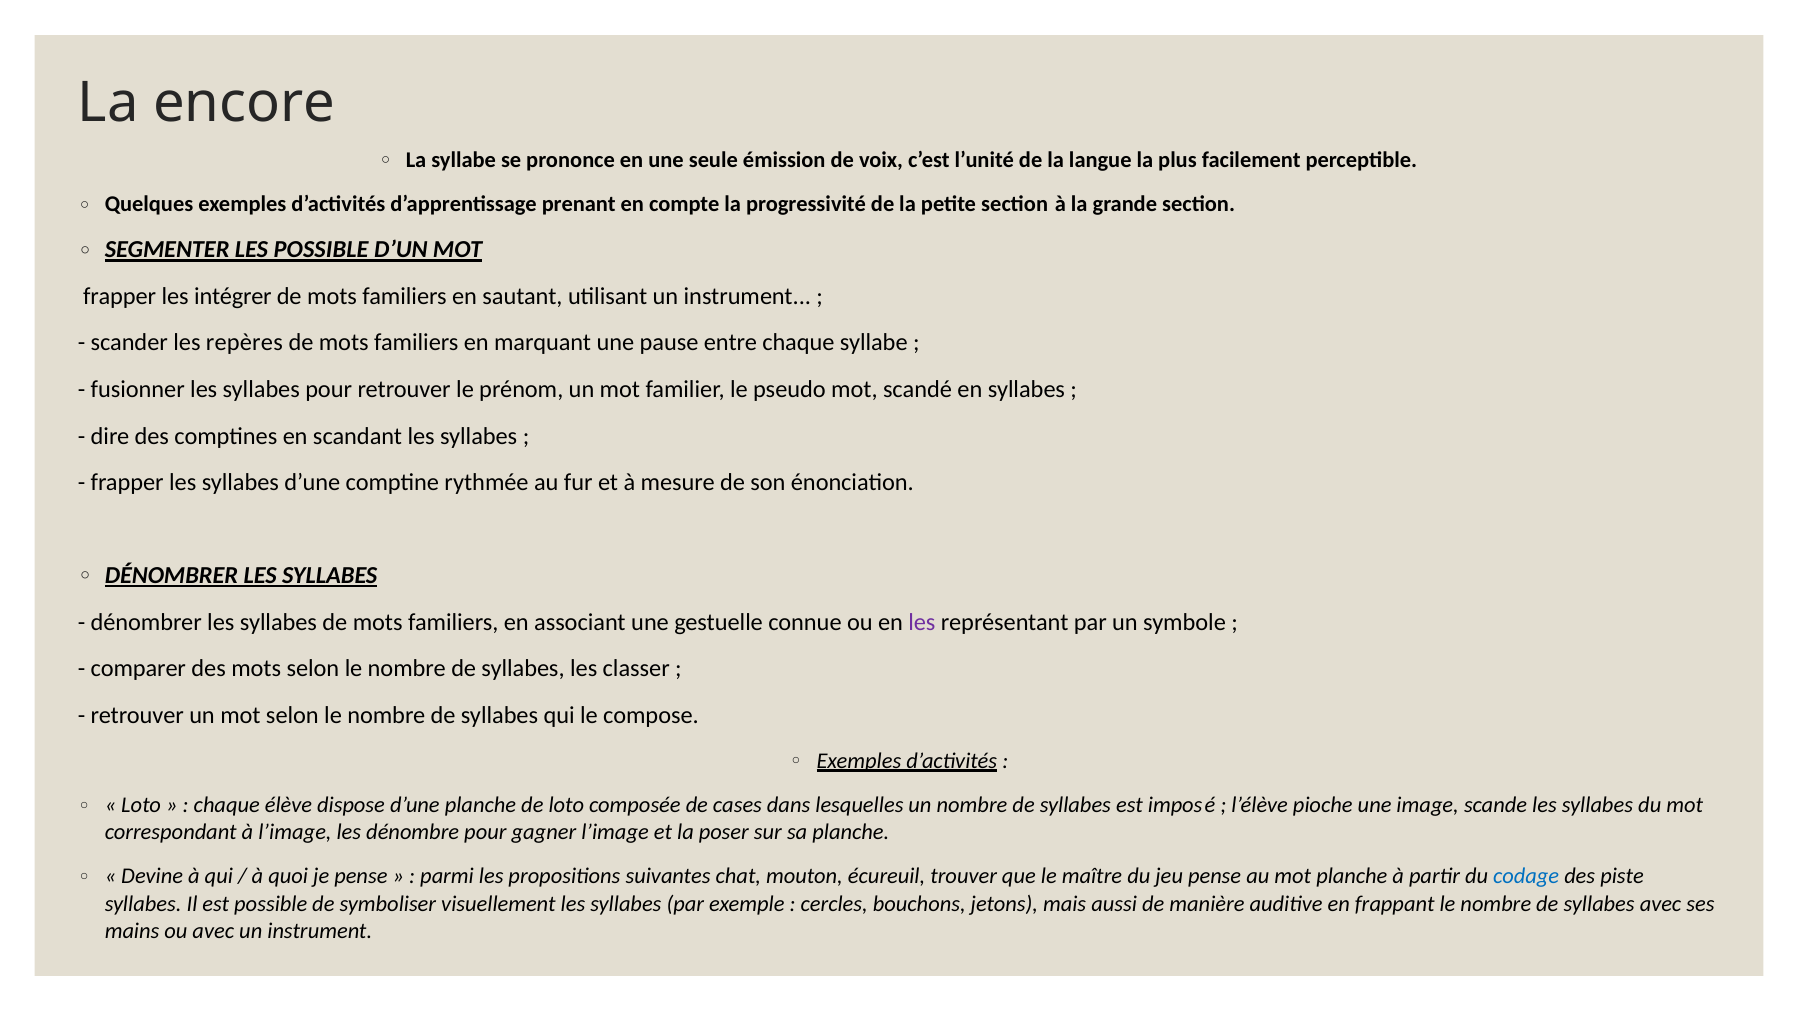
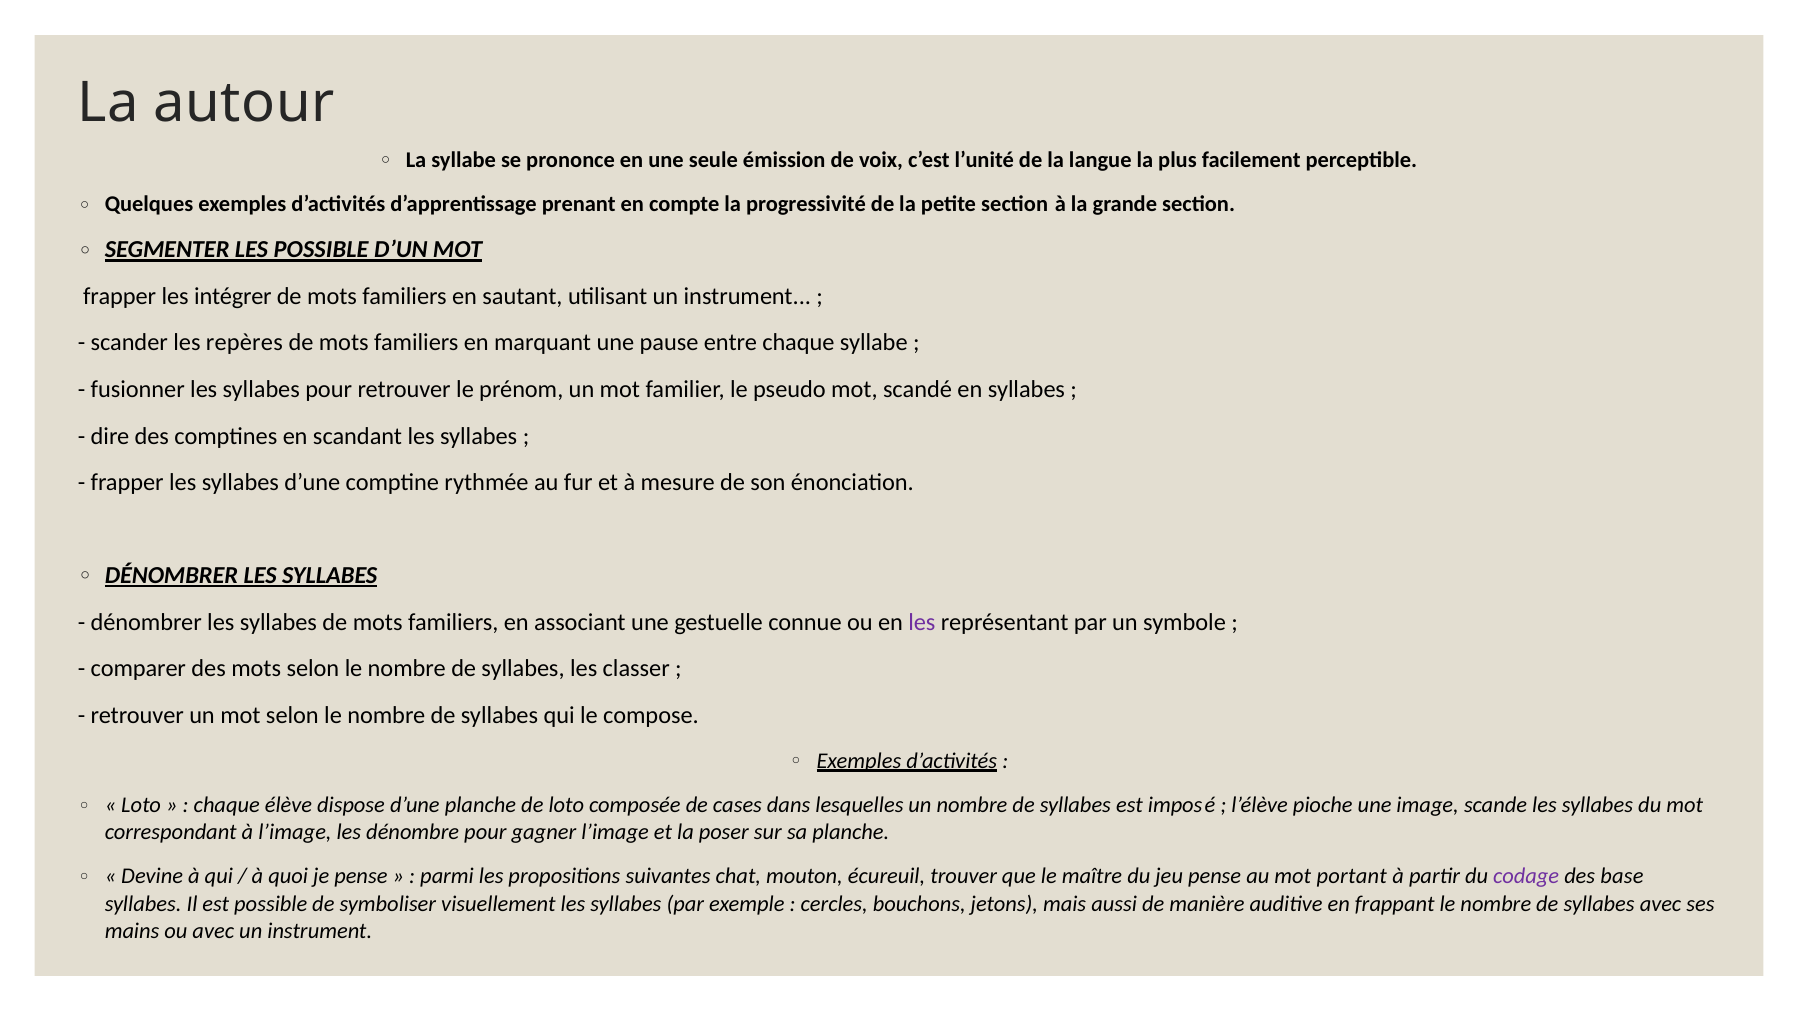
encore: encore -> autour (244, 103)
mot planche: planche -> portant (1352, 877)
codage colour: blue -> purple (1526, 877)
piste: piste -> base (1622, 877)
